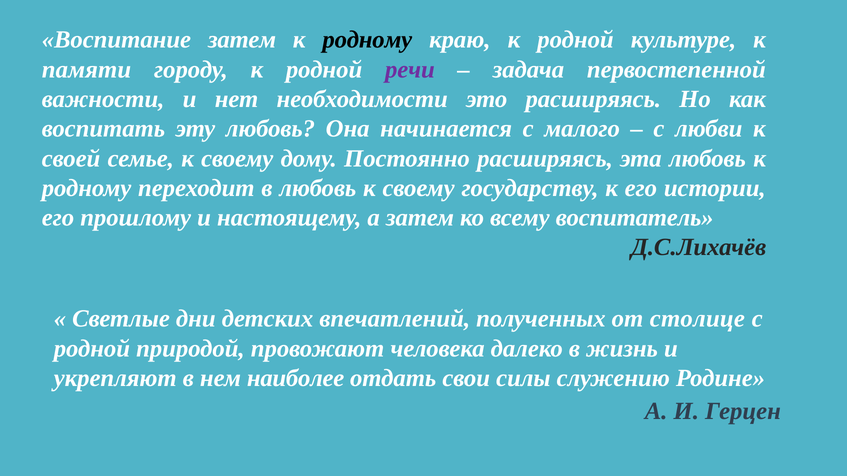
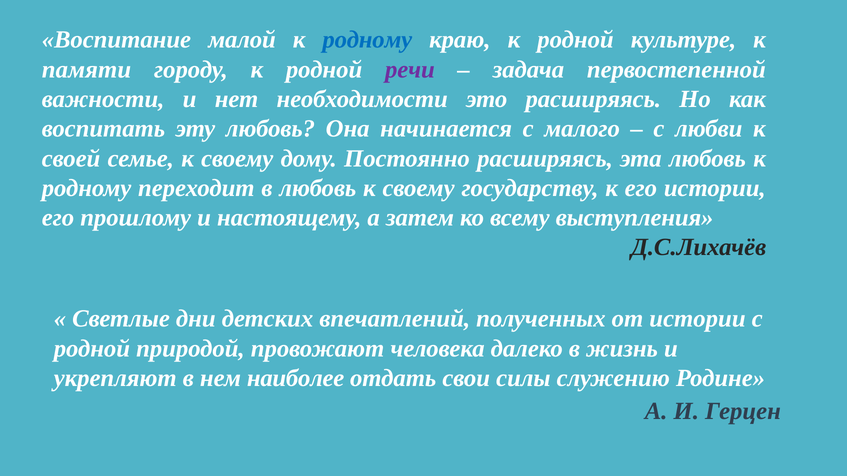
Воспитание затем: затем -> малой (242, 40)
родному colour: black -> blue (367, 40)
воспитатель: воспитатель -> выступления (635, 218)
от столице: столице -> истории (697, 319)
